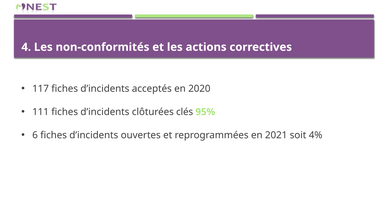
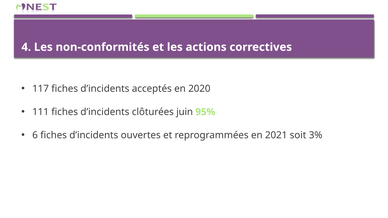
clés: clés -> juin (185, 112)
4%: 4% -> 3% (316, 135)
